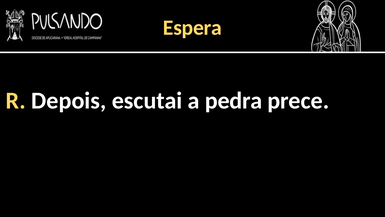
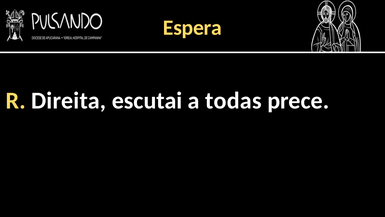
Depois: Depois -> Direita (69, 101)
pedra: pedra -> todas (233, 101)
